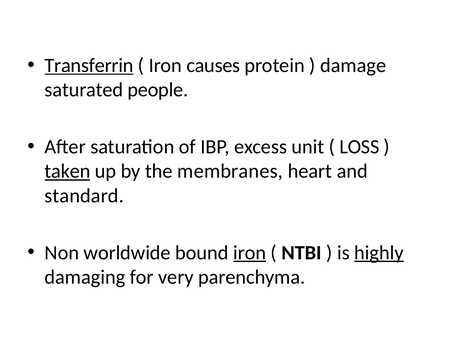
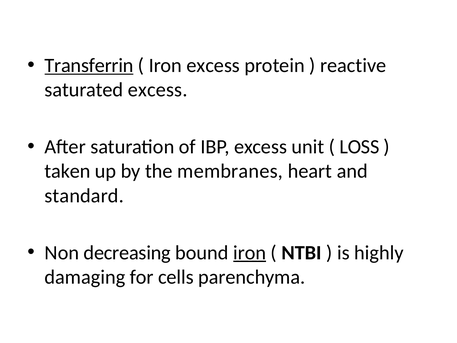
Iron causes: causes -> excess (213, 65)
damage: damage -> reactive (353, 65)
saturated people: people -> excess (158, 90)
taken underline: present -> none (67, 171)
worldwide: worldwide -> decreasing (127, 252)
highly underline: present -> none (379, 252)
very: very -> cells (176, 277)
